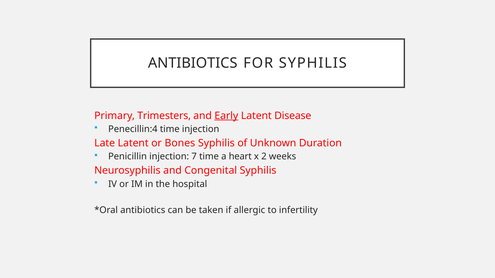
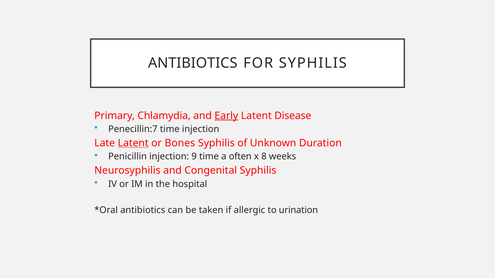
Trimesters: Trimesters -> Chlamydia (164, 116)
Penecillin:4: Penecillin:4 -> Penecillin:7 (133, 129)
Latent underline: none -> present (133, 143)
7: 7 -> 9 (194, 157)
heart: heart -> often (240, 157)
2: 2 -> 8 (264, 157)
infertility: infertility -> urination (298, 210)
